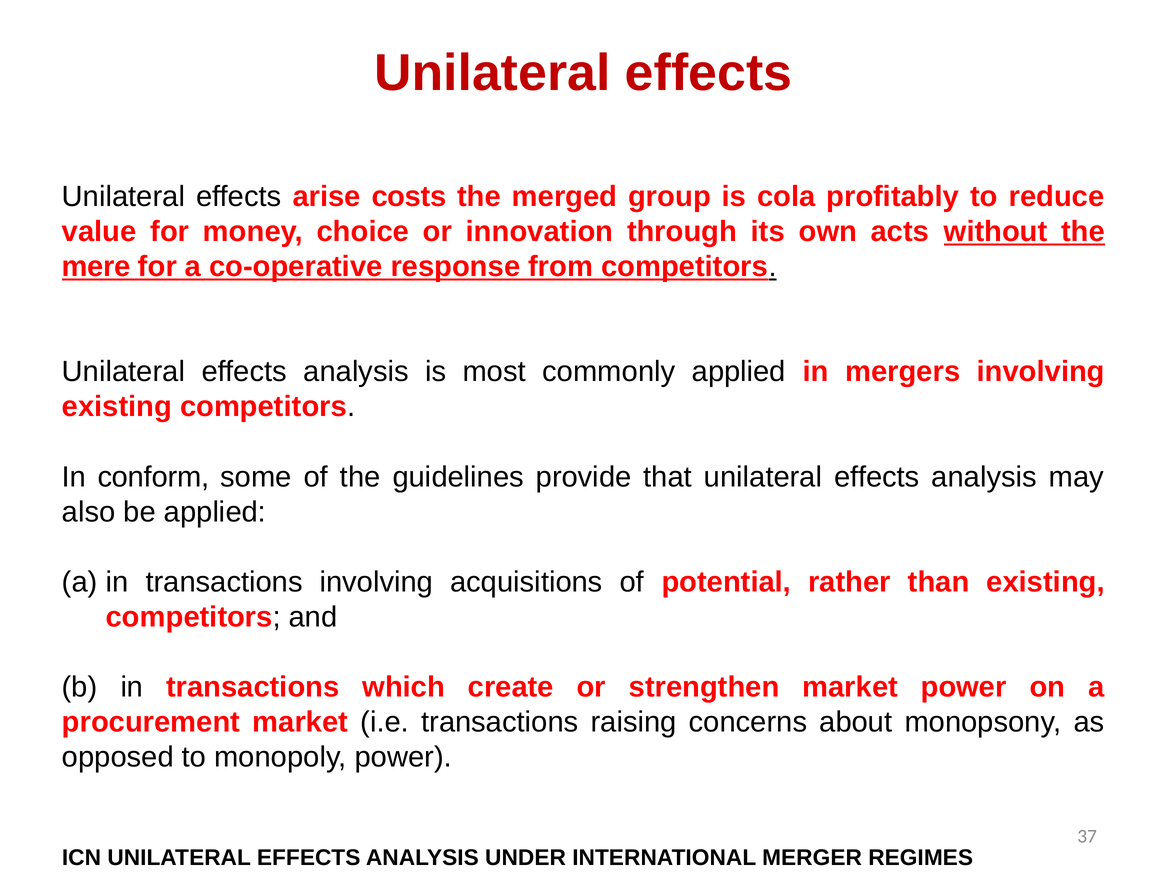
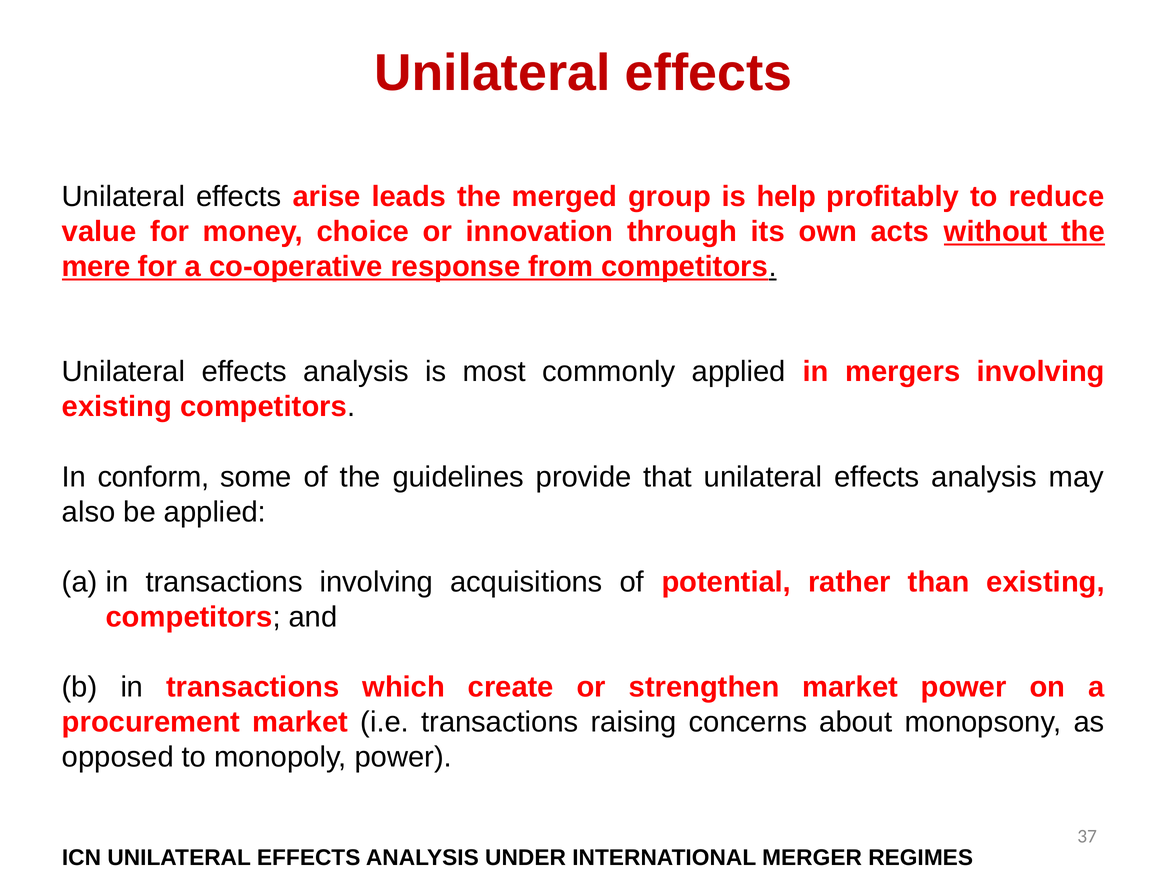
costs: costs -> leads (409, 196)
cola: cola -> help (786, 196)
